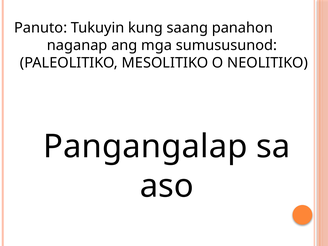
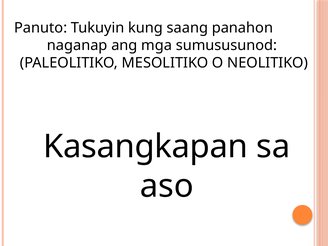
Pangangalap: Pangangalap -> Kasangkapan (146, 147)
